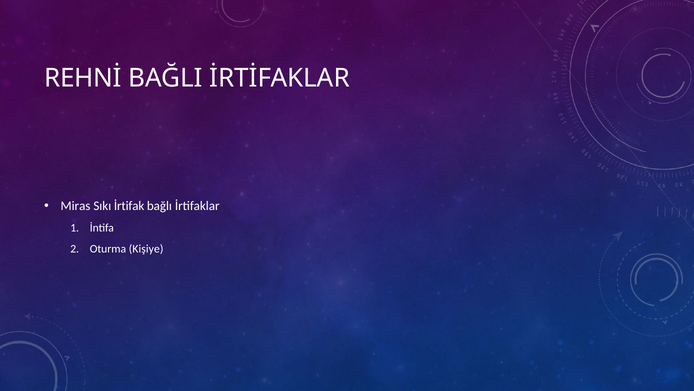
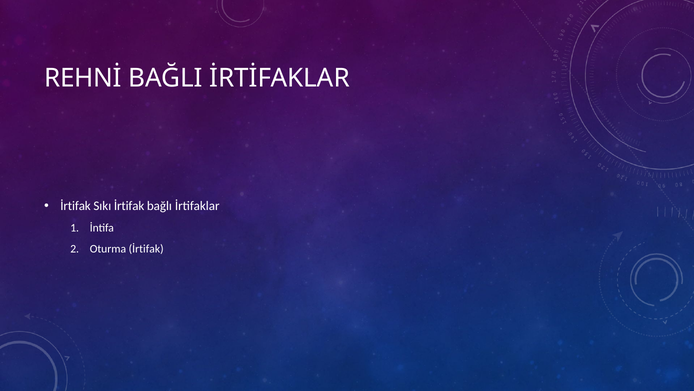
Miras: Miras -> İrtifak (76, 206)
Oturma Kişiye: Kişiye -> İrtifak (146, 249)
